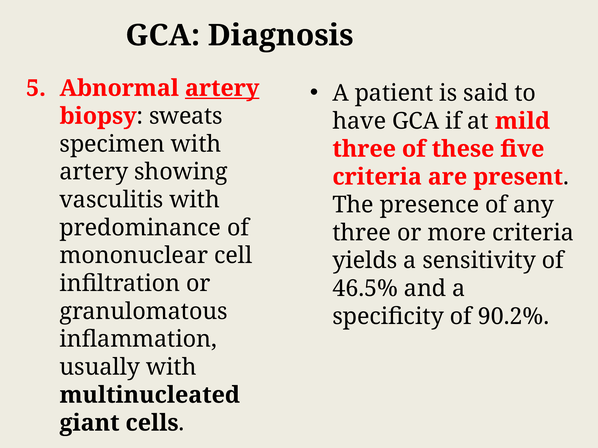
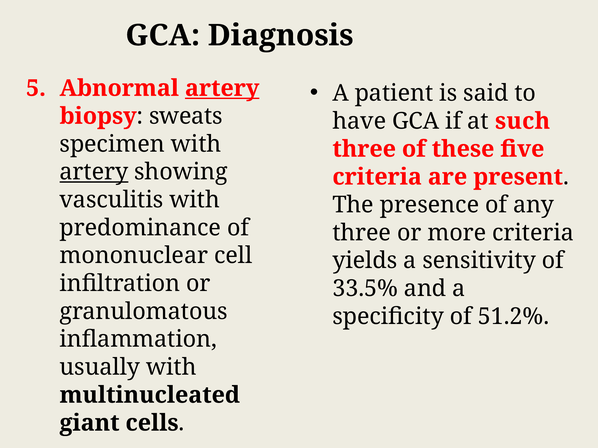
mild: mild -> such (523, 121)
artery underline: none -> present (94, 172)
46.5%: 46.5% -> 33.5% (365, 289)
90.2%: 90.2% -> 51.2% (514, 317)
